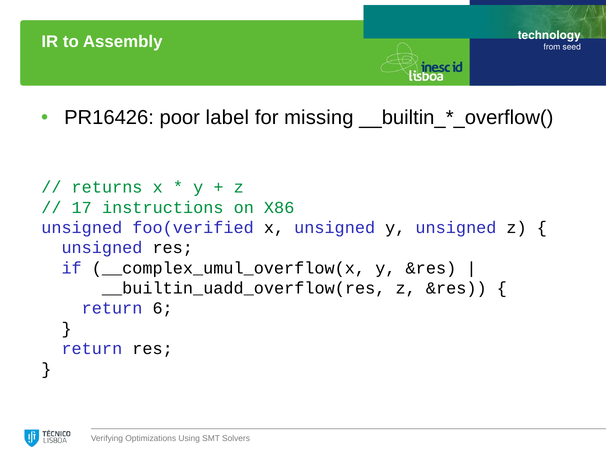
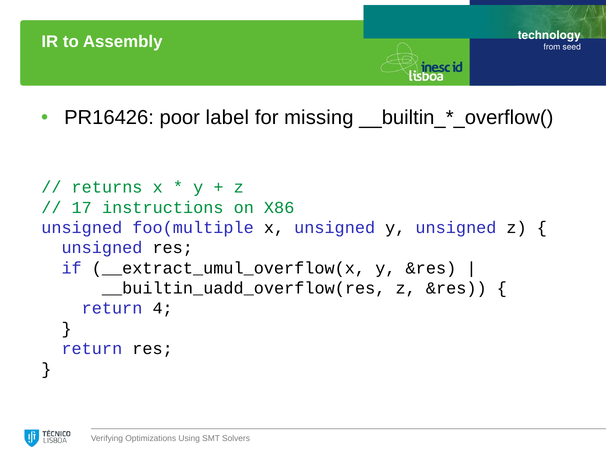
foo(verified: foo(verified -> foo(multiple (193, 228)
__complex_umul_overflow(x: __complex_umul_overflow(x -> __extract_umul_overflow(x (228, 268)
6: 6 -> 4 (163, 309)
